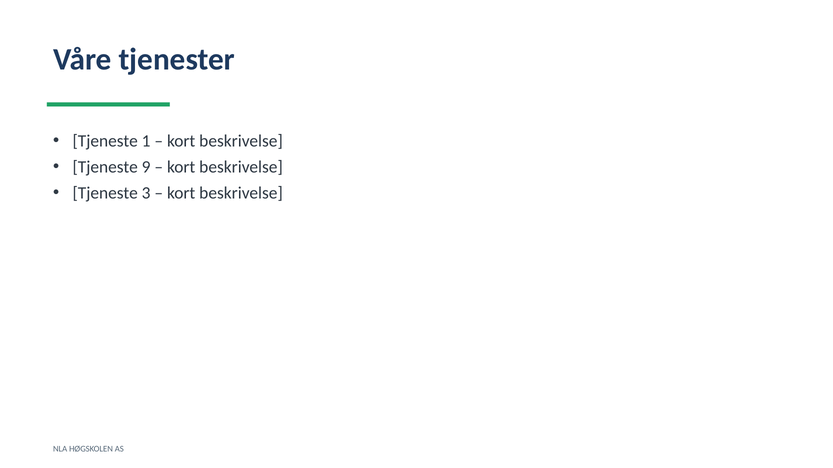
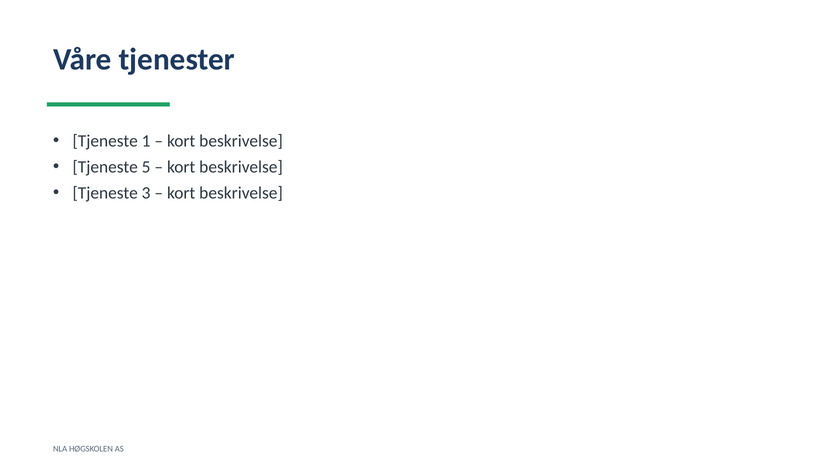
9: 9 -> 5 (146, 167)
